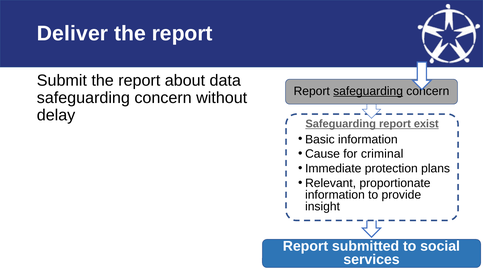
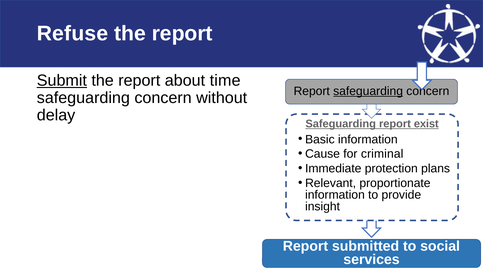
Deliver: Deliver -> Refuse (72, 33)
Submit underline: none -> present (62, 80)
data: data -> time (225, 80)
